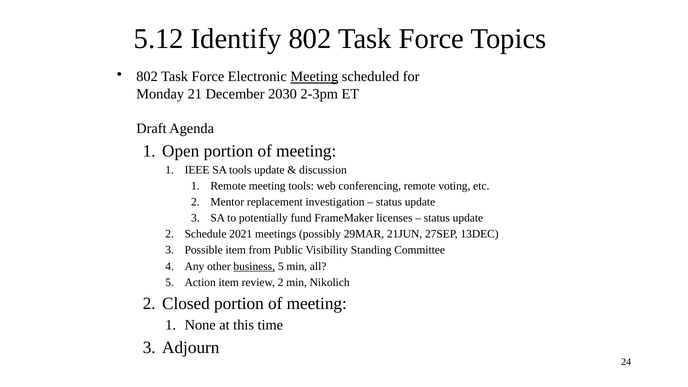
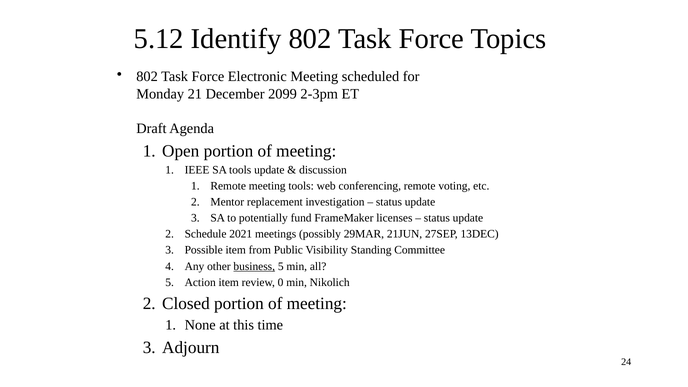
Meeting underline: present -> none (314, 77)
2030: 2030 -> 2099 (283, 94)
review 2: 2 -> 0 (281, 282)
